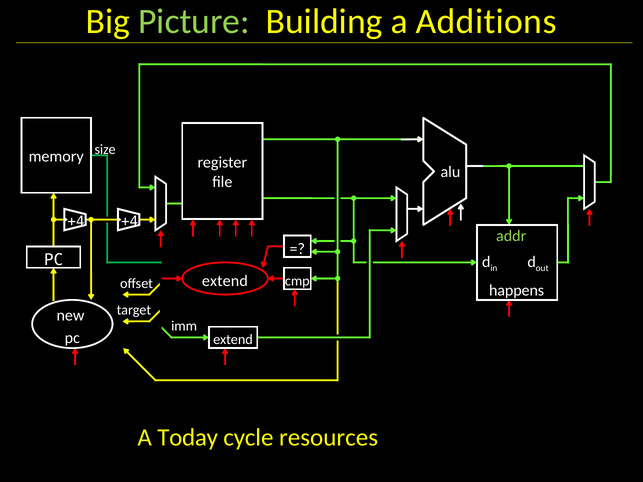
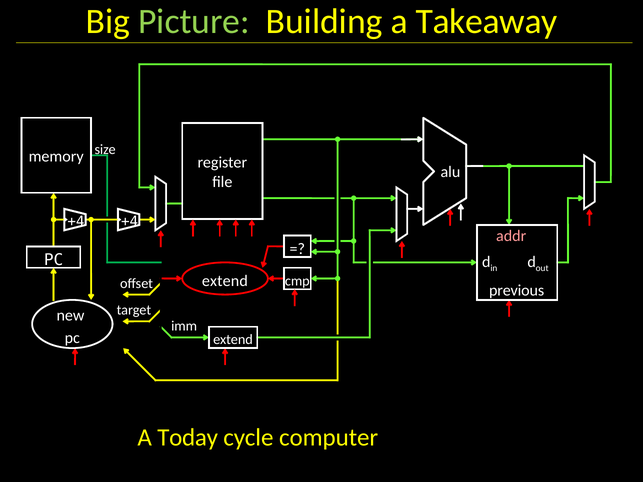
Additions: Additions -> Takeaway (487, 21)
addr colour: light green -> pink (511, 236)
happens: happens -> previous (517, 290)
resources: resources -> computer (329, 438)
